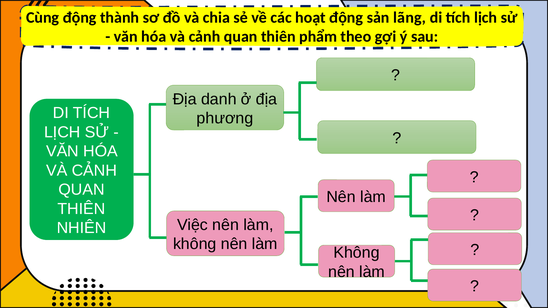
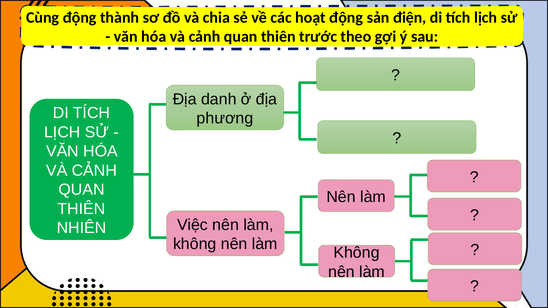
lãng: lãng -> điện (410, 17)
phẩm: phẩm -> trước (318, 37)
